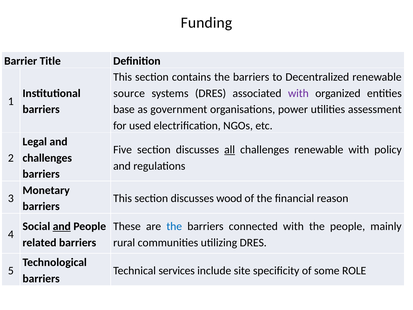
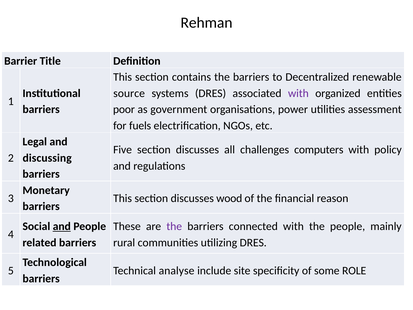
Funding: Funding -> Rehman (207, 23)
base: base -> poor (124, 109)
used: used -> fuels (140, 125)
all underline: present -> none (230, 150)
challenges renewable: renewable -> computers (319, 150)
challenges: challenges -> discussing (47, 158)
the colour: blue -> purple (174, 226)
services: services -> analyse (177, 270)
